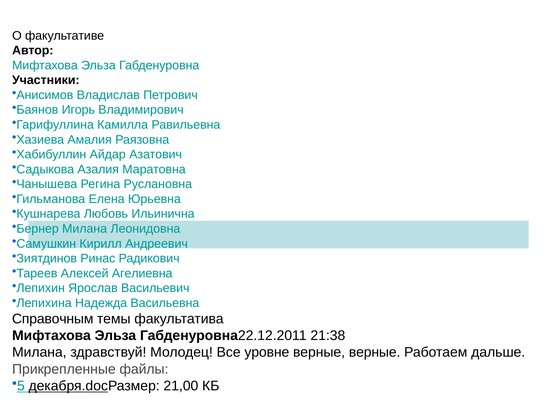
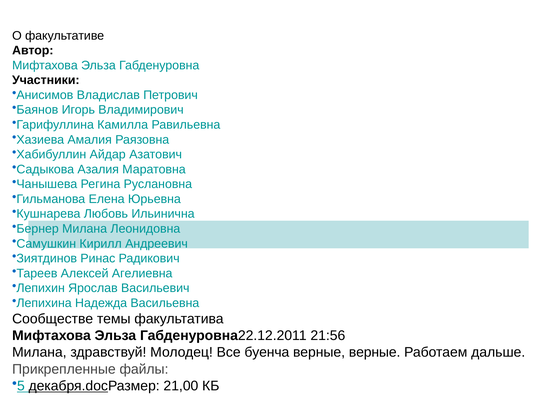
Справочным: Справочным -> Сообществе (53, 319)
21:38: 21:38 -> 21:56 (328, 335)
уровне: уровне -> буенча (267, 352)
